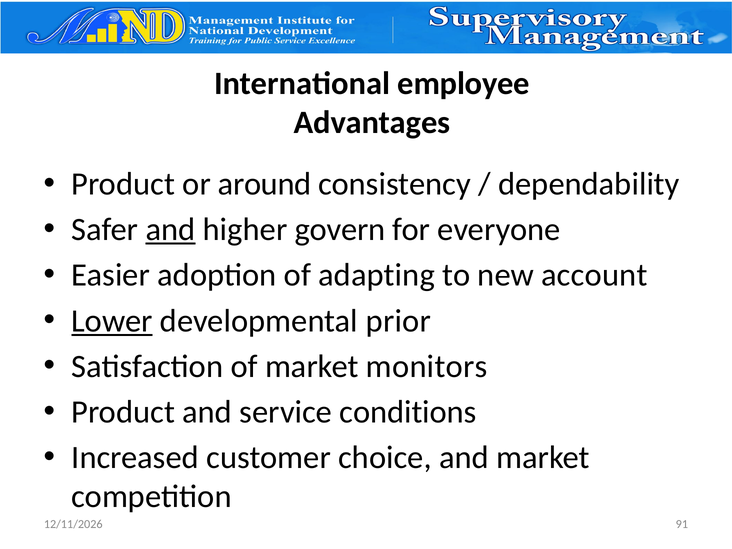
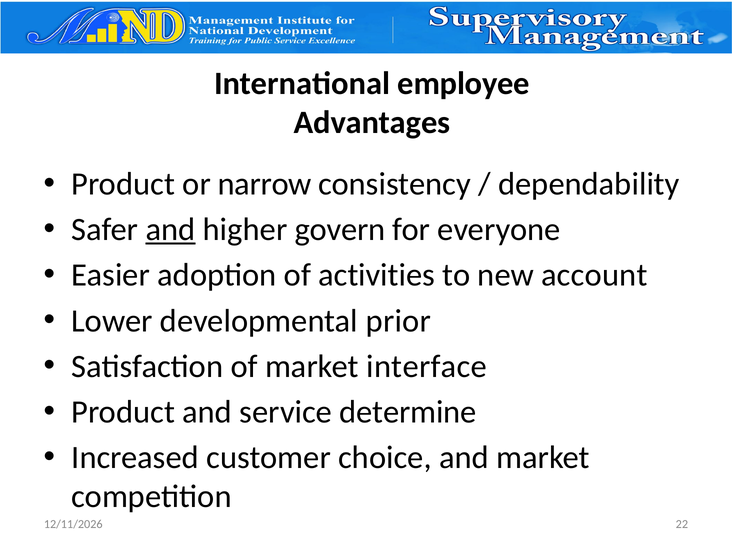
around: around -> narrow (265, 184)
adapting: adapting -> activities (377, 275)
Lower underline: present -> none (112, 321)
monitors: monitors -> interface (427, 366)
conditions: conditions -> determine (408, 412)
91: 91 -> 22 (682, 524)
